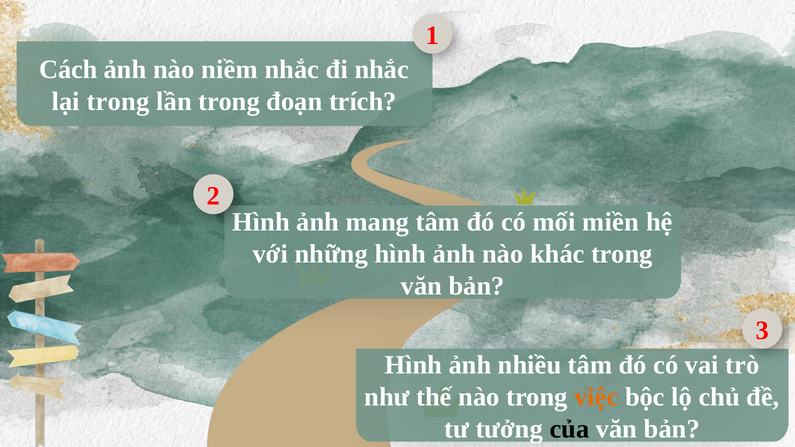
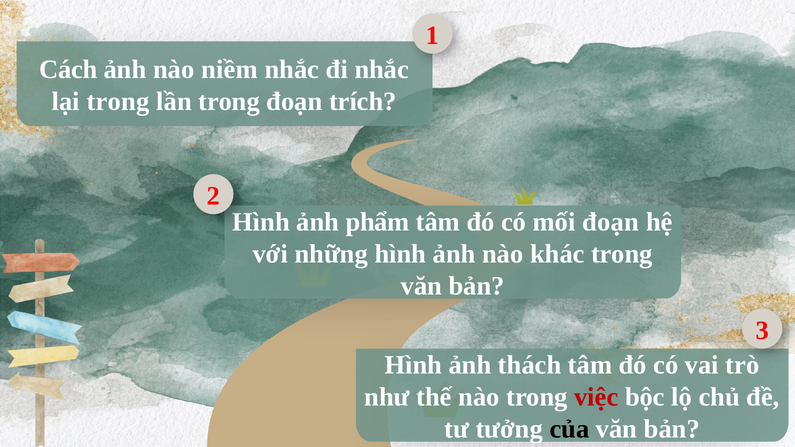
mang: mang -> phẩm (378, 222)
mối miền: miền -> đoạn (611, 222)
nhiều: nhiều -> thách (530, 365)
việc colour: orange -> red (596, 397)
